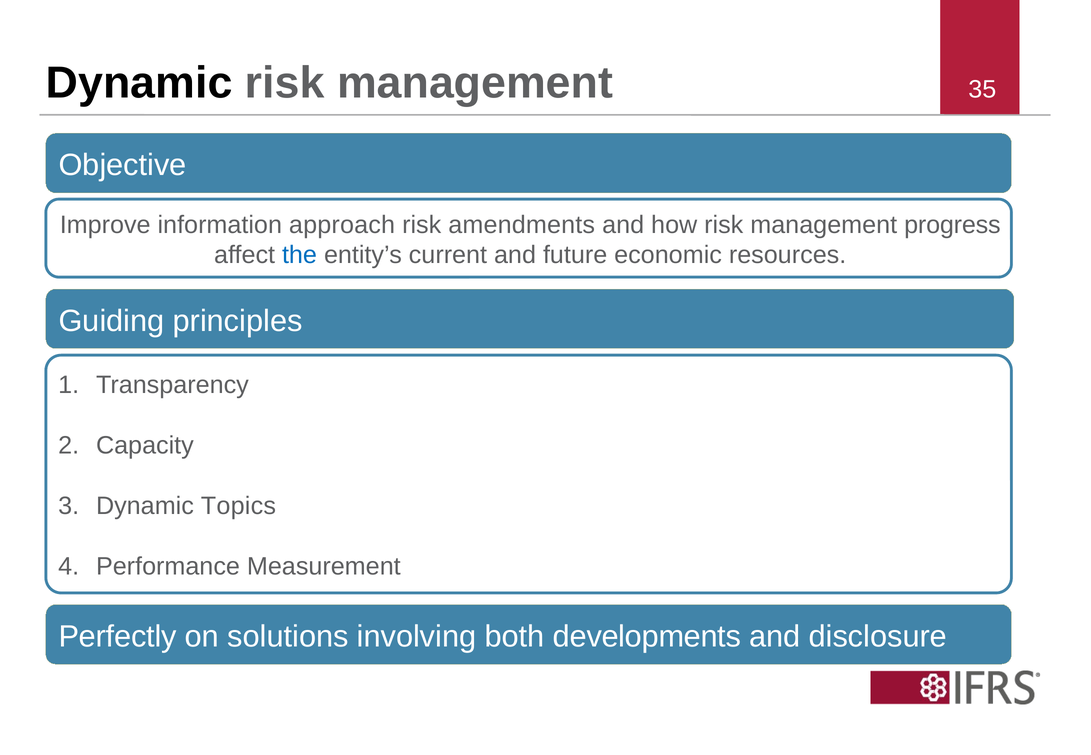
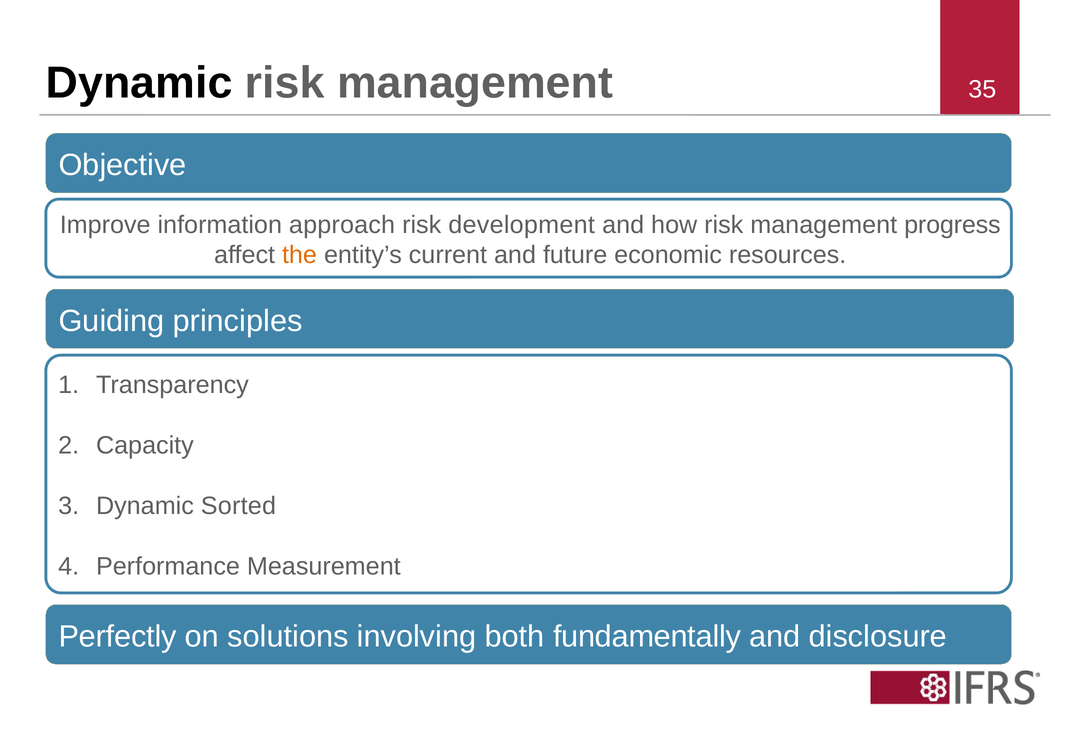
amendments: amendments -> development (522, 225)
the colour: blue -> orange (300, 255)
Topics: Topics -> Sorted (238, 506)
developments: developments -> fundamentally (647, 637)
